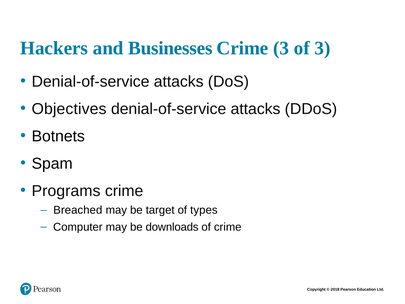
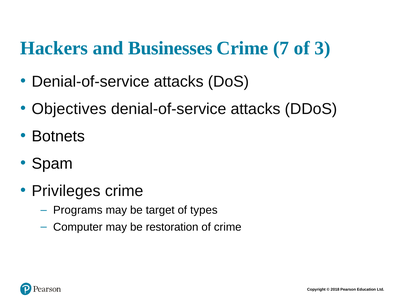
Crime 3: 3 -> 7 (281, 48)
Programs: Programs -> Privileges (66, 191)
Breached: Breached -> Programs (78, 210)
downloads: downloads -> restoration (172, 227)
